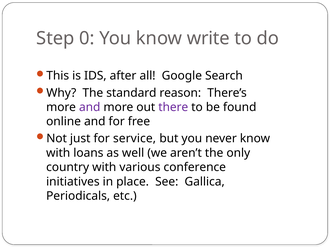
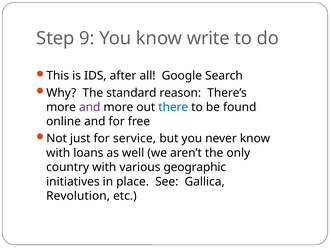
0: 0 -> 9 (87, 38)
there colour: purple -> blue (173, 107)
conference: conference -> geographic (195, 167)
Periodicals: Periodicals -> Revolution (78, 196)
